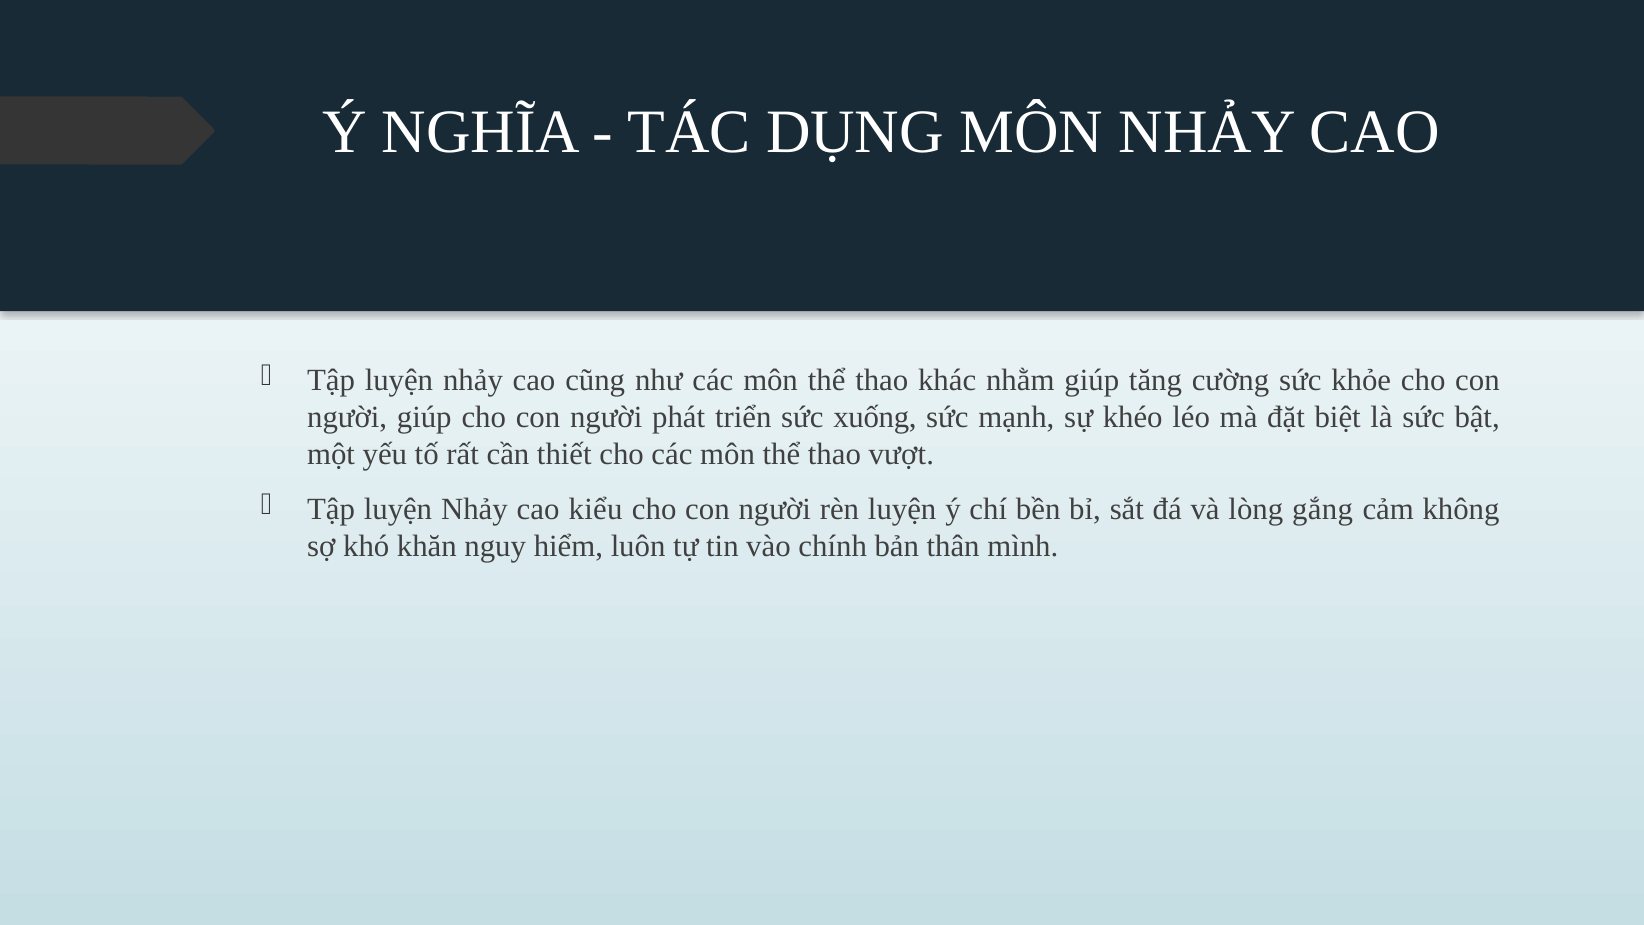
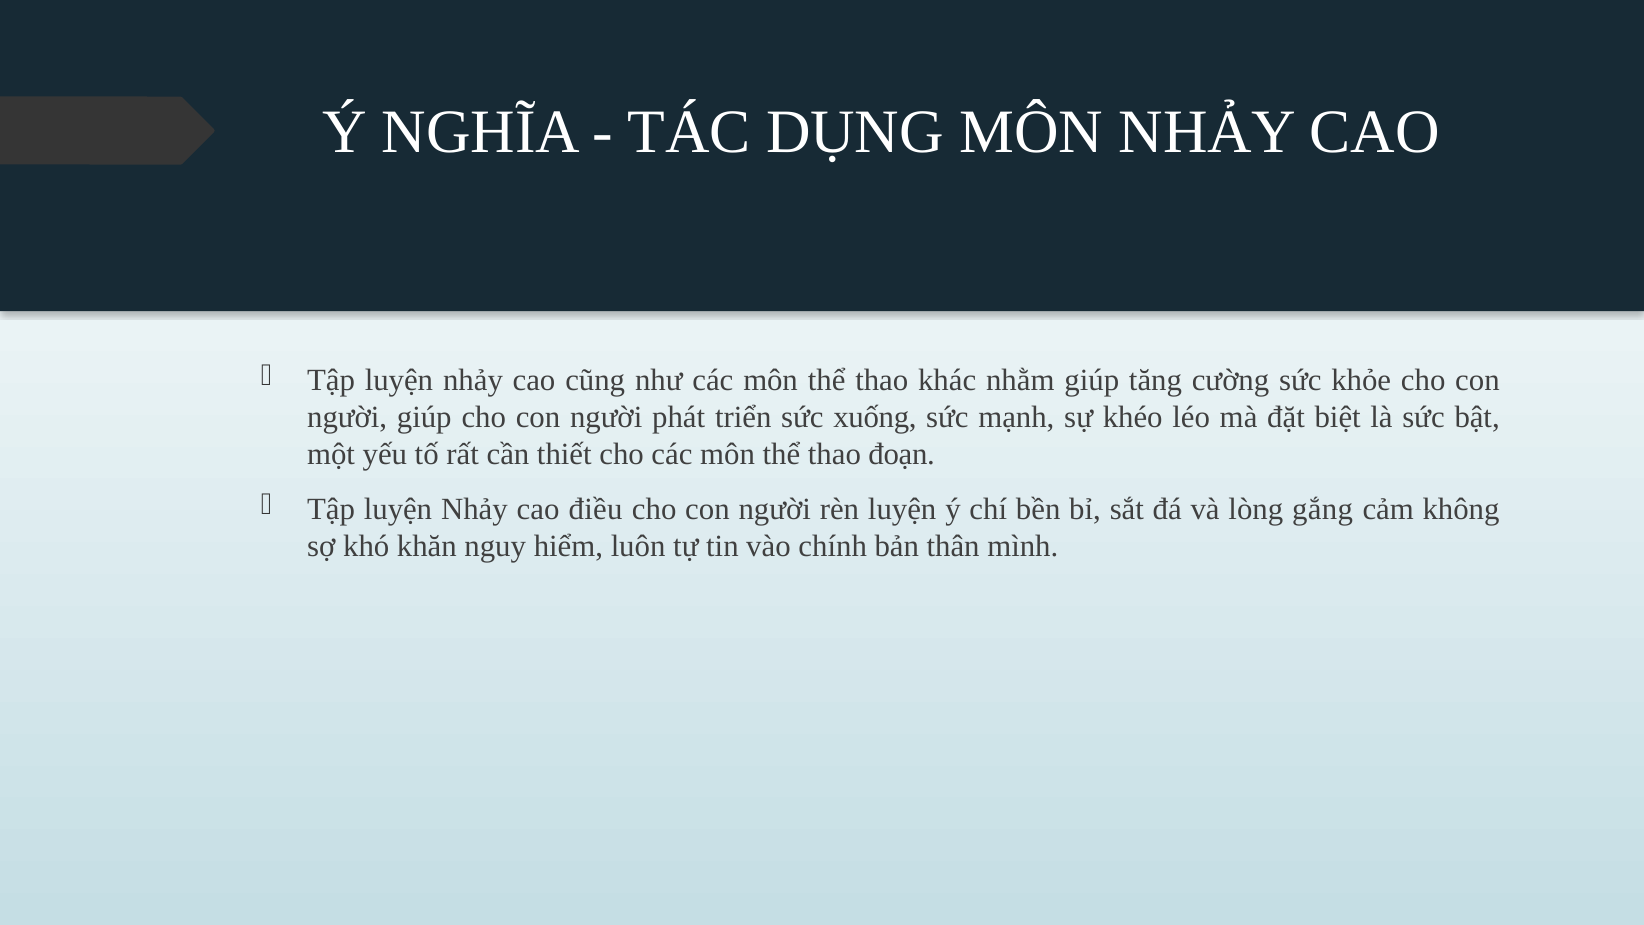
vượt: vượt -> đoạn (902, 455)
kiểu: kiểu -> điều (596, 509)
